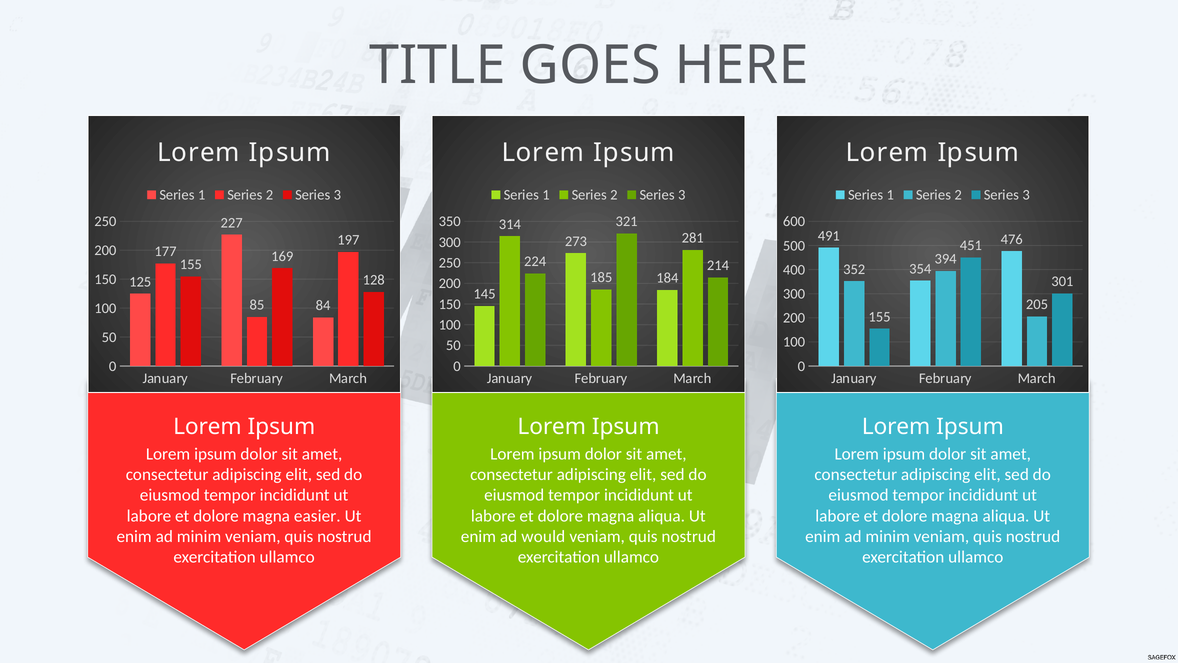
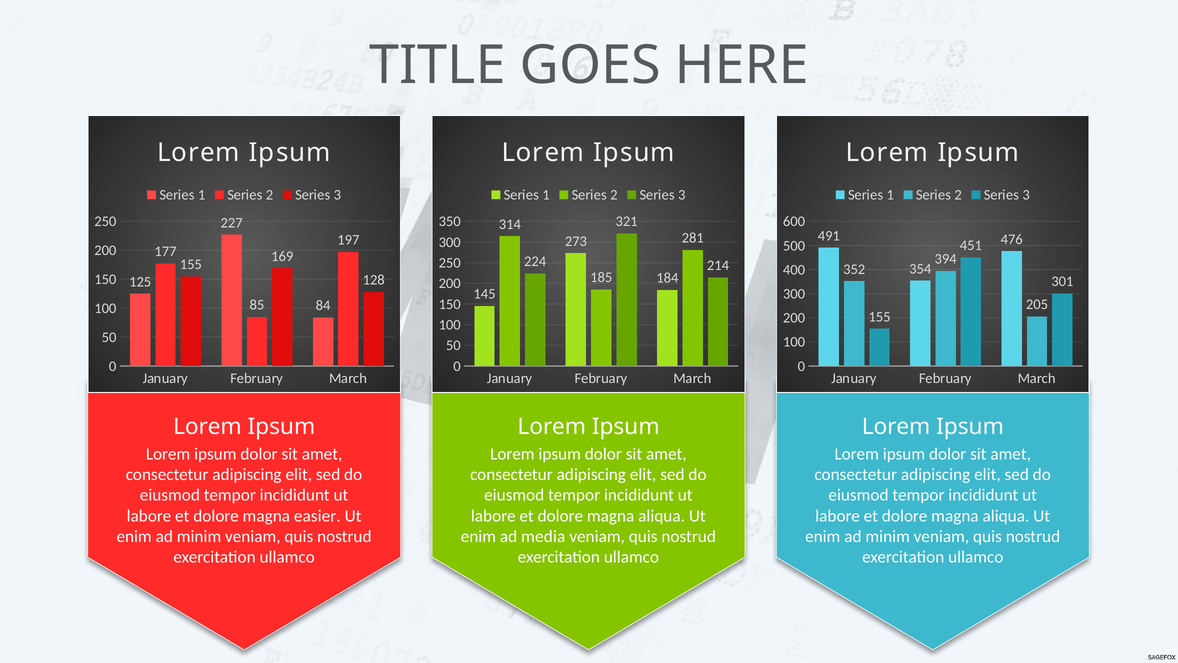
would: would -> media (543, 536)
